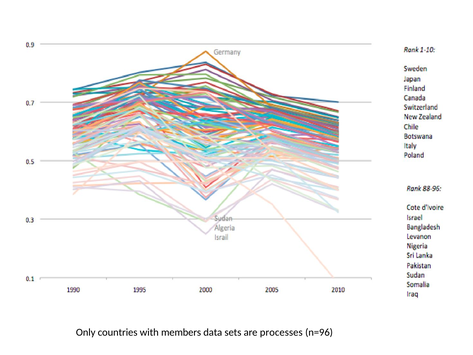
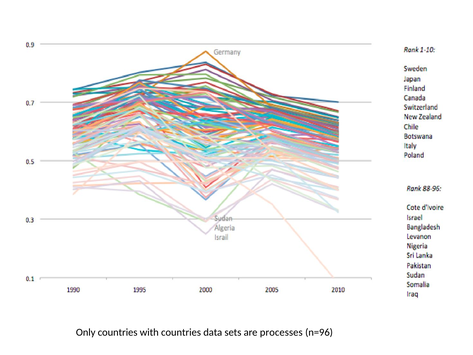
with members: members -> countries (181, 332)
